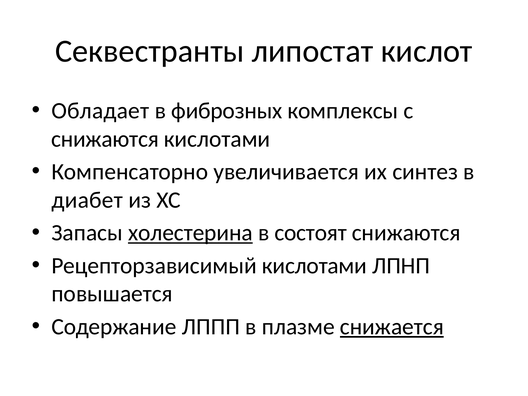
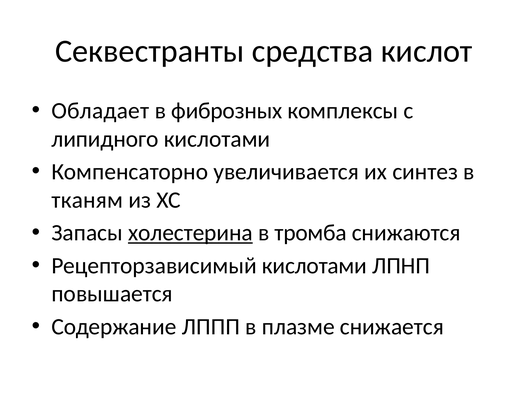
липостат: липостат -> средства (313, 51)
снижаются: снижаются -> липидного (105, 139)
диабет: диабет -> тканям (87, 200)
состоят: состоят -> тромба (311, 233)
снижается underline: present -> none (392, 327)
